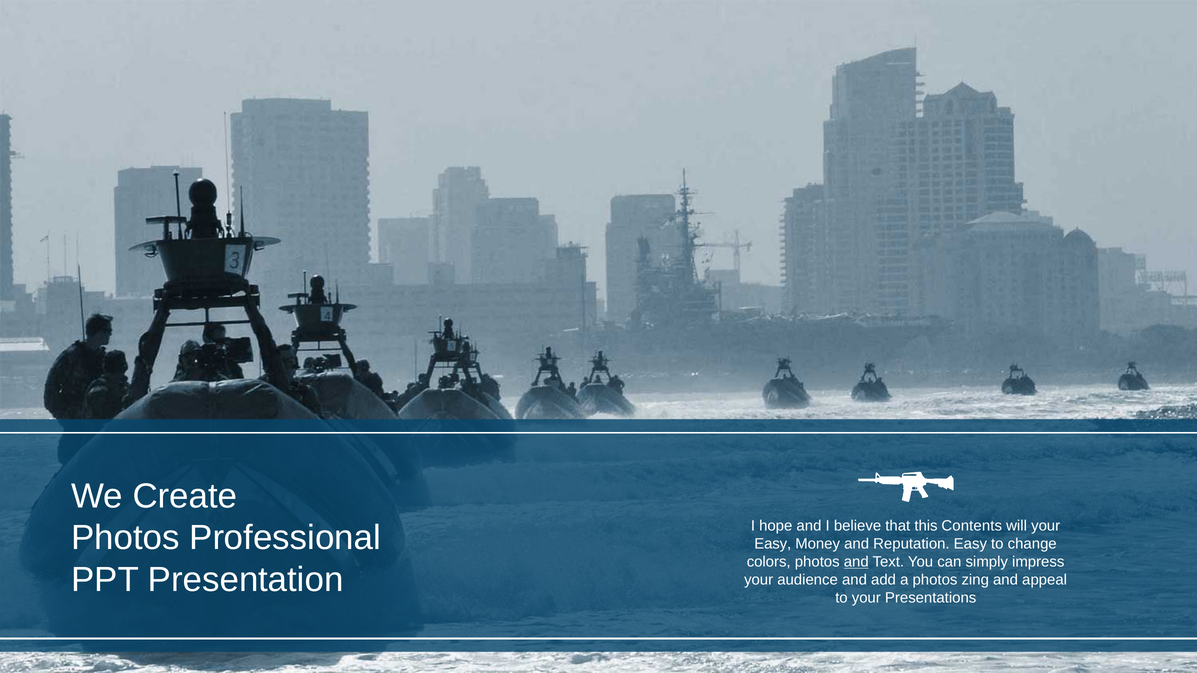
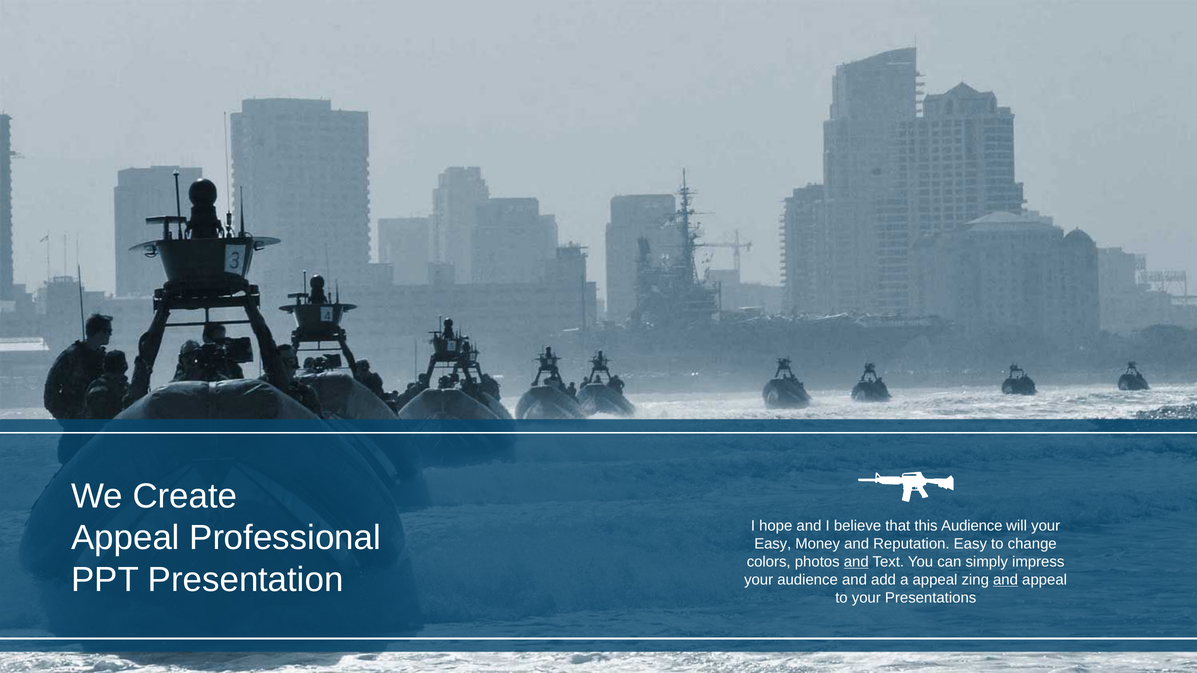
this Contents: Contents -> Audience (972, 526)
Photos: Photos -> Appeal (125, 538)
a photos: photos -> appeal (935, 580)
and underline: none -> present (1006, 580)
